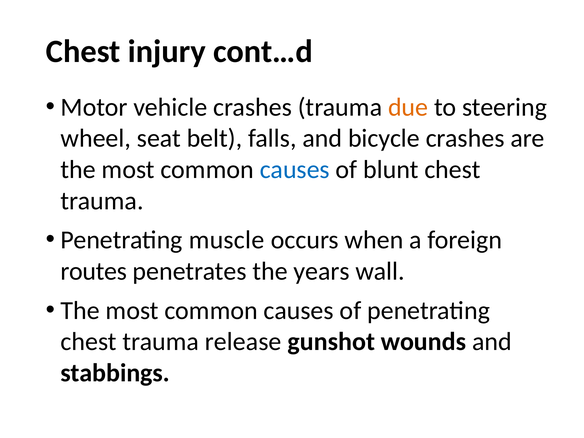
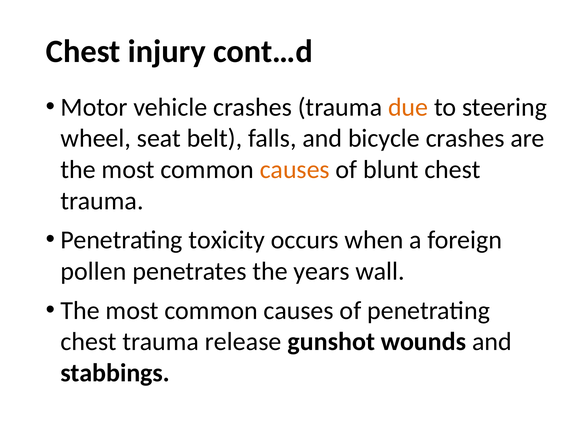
causes colour: blue -> orange (295, 170)
muscle: muscle -> toxicity (227, 240)
routes: routes -> pollen (94, 271)
